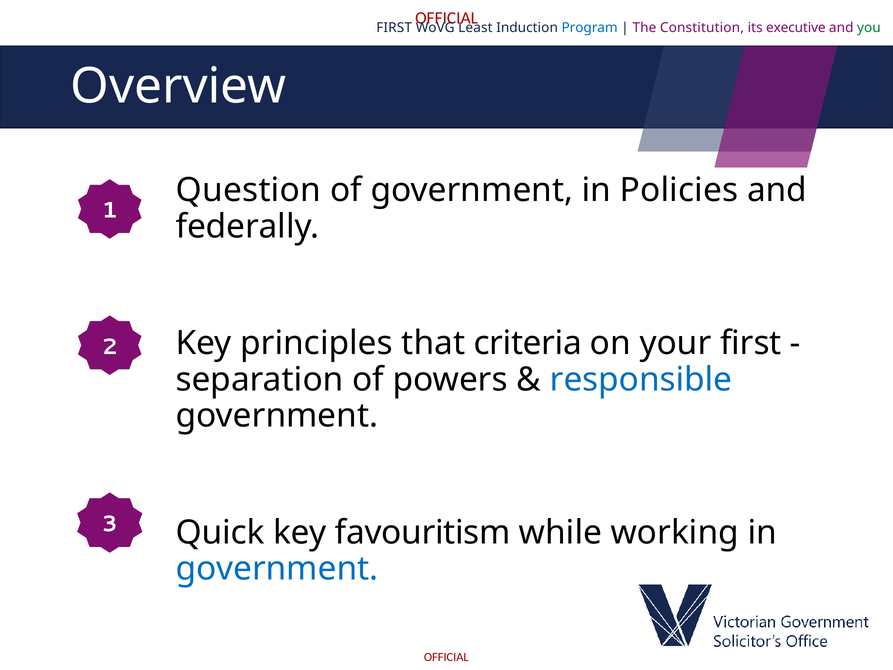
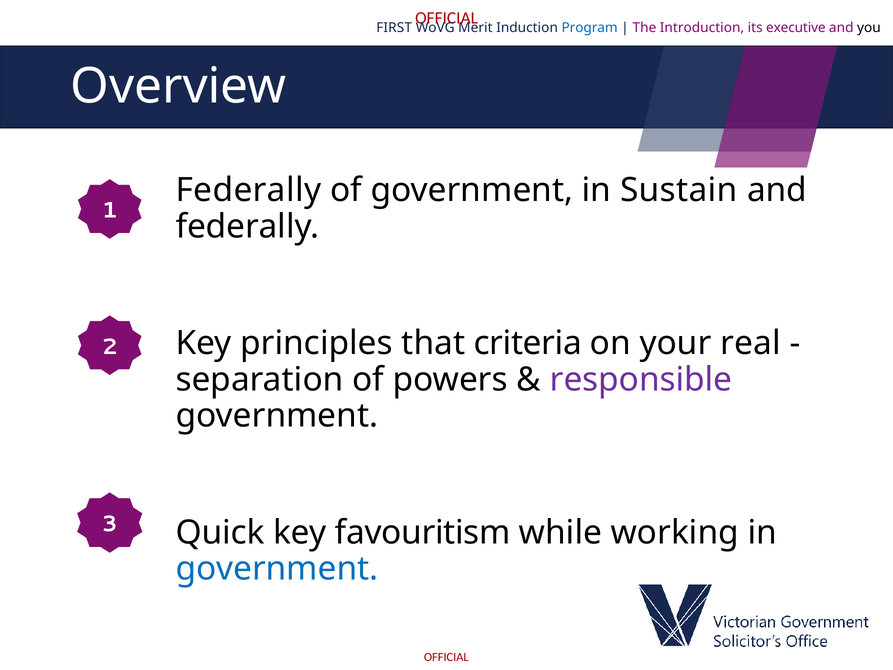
Least: Least -> Merit (475, 28)
Constitution: Constitution -> Introduction (702, 28)
you colour: green -> black (869, 28)
Question: Question -> Federally (248, 190)
Policies: Policies -> Sustain (679, 190)
your first: first -> real (751, 343)
responsible colour: blue -> purple (641, 379)
